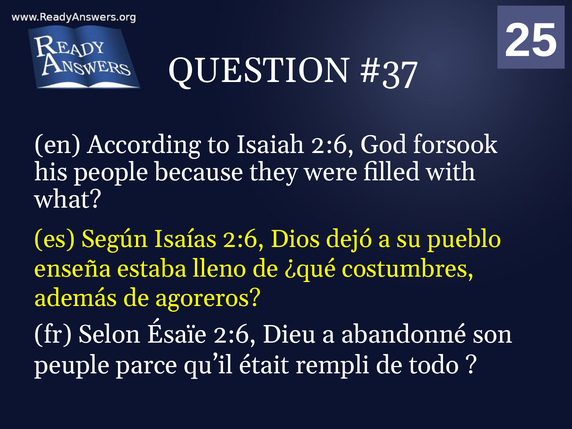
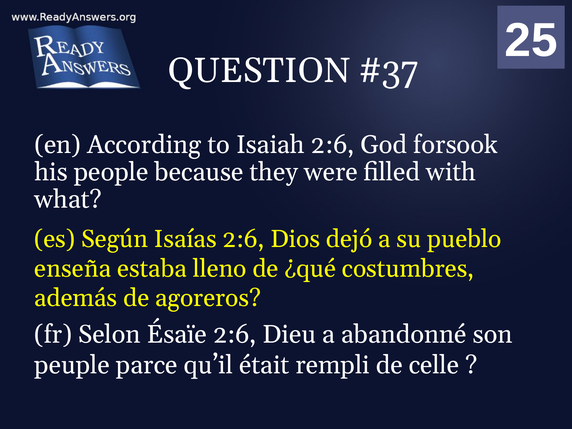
todo: todo -> celle (434, 365)
